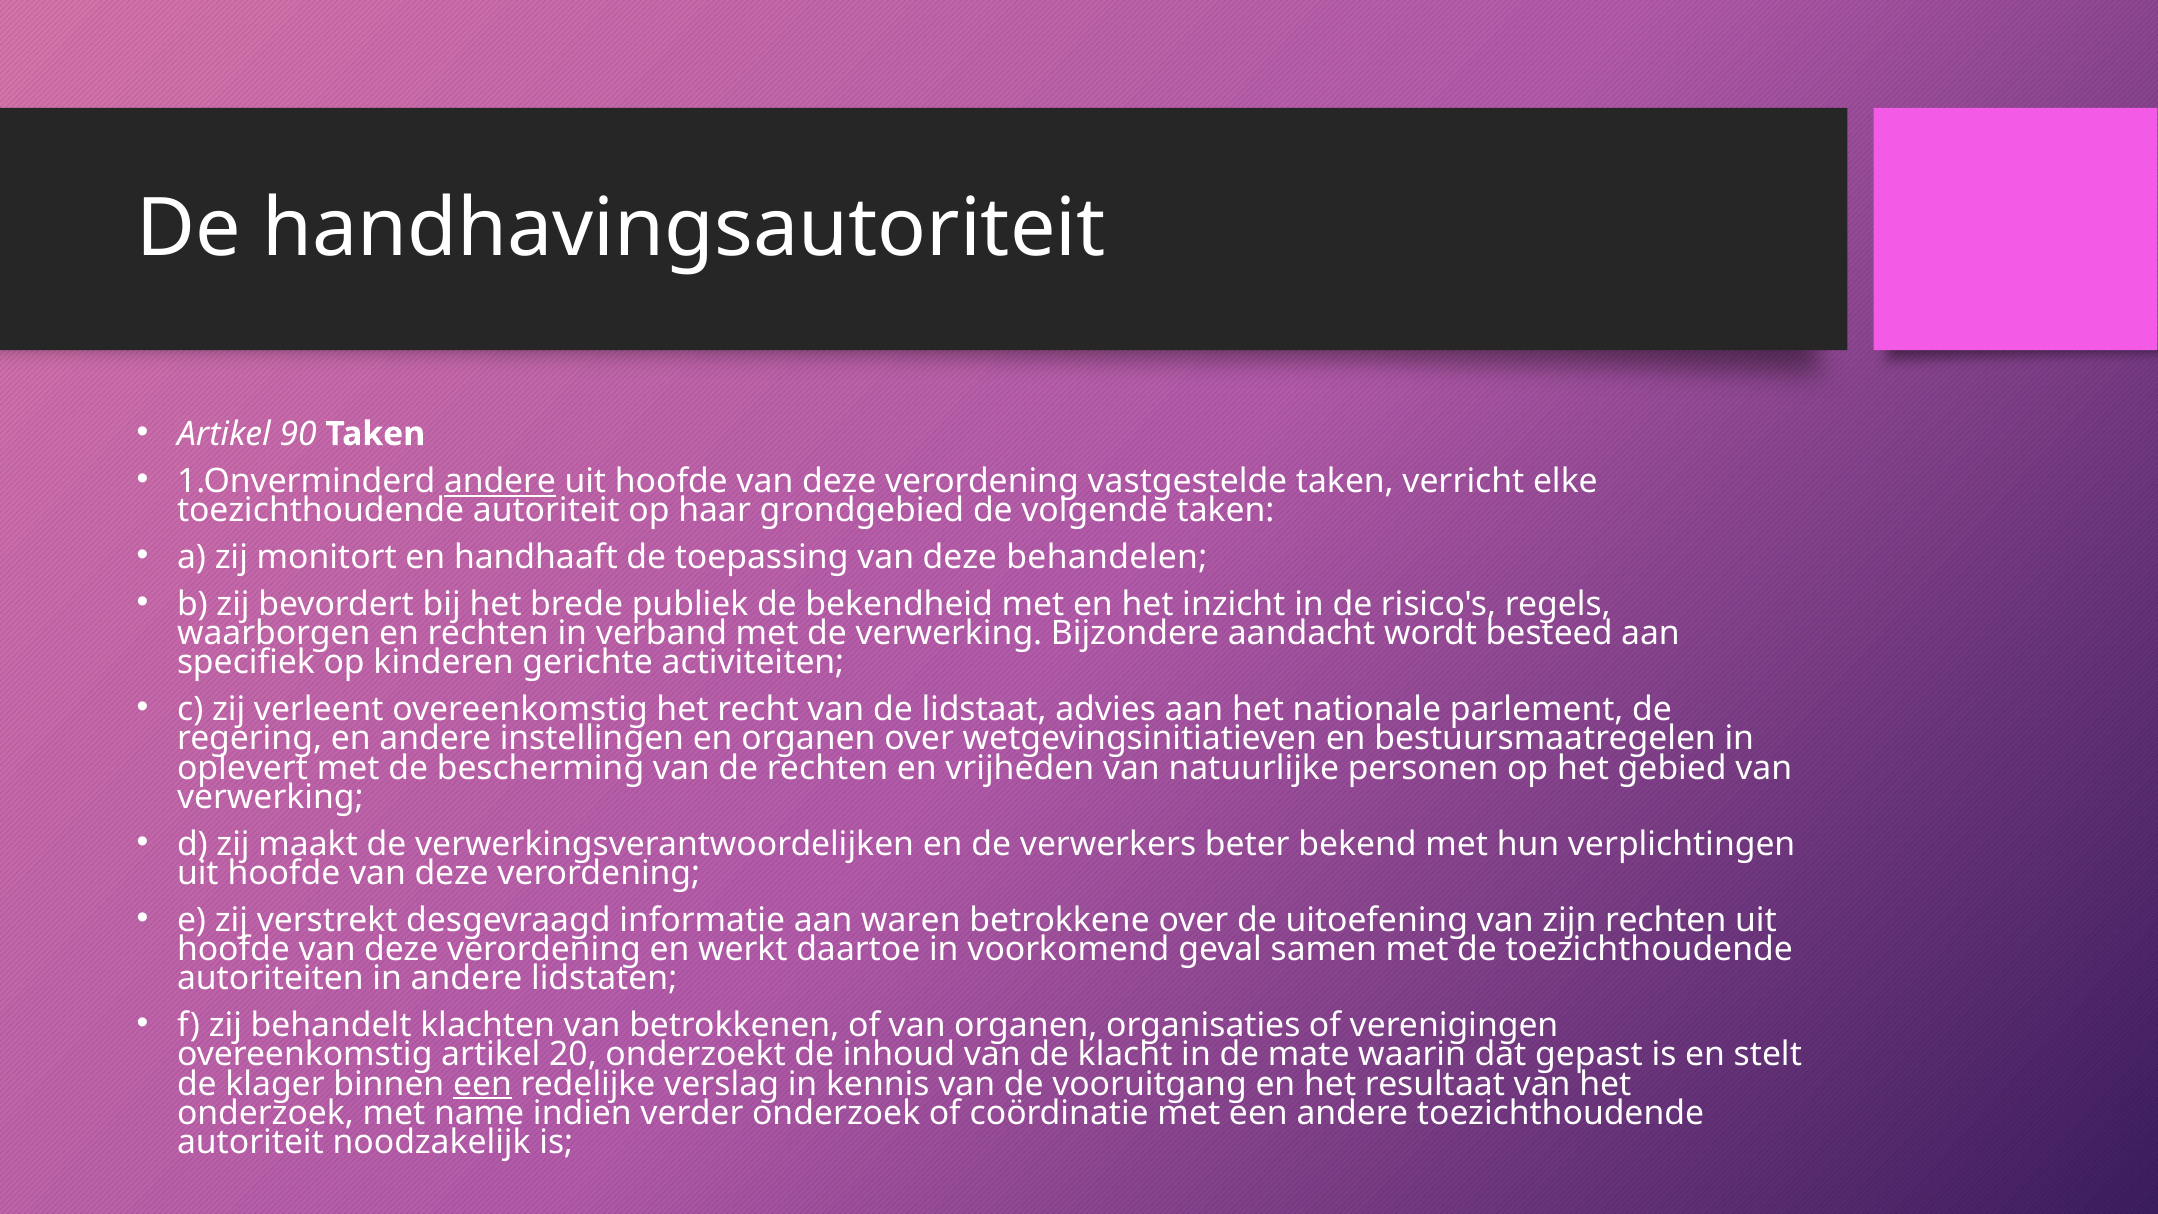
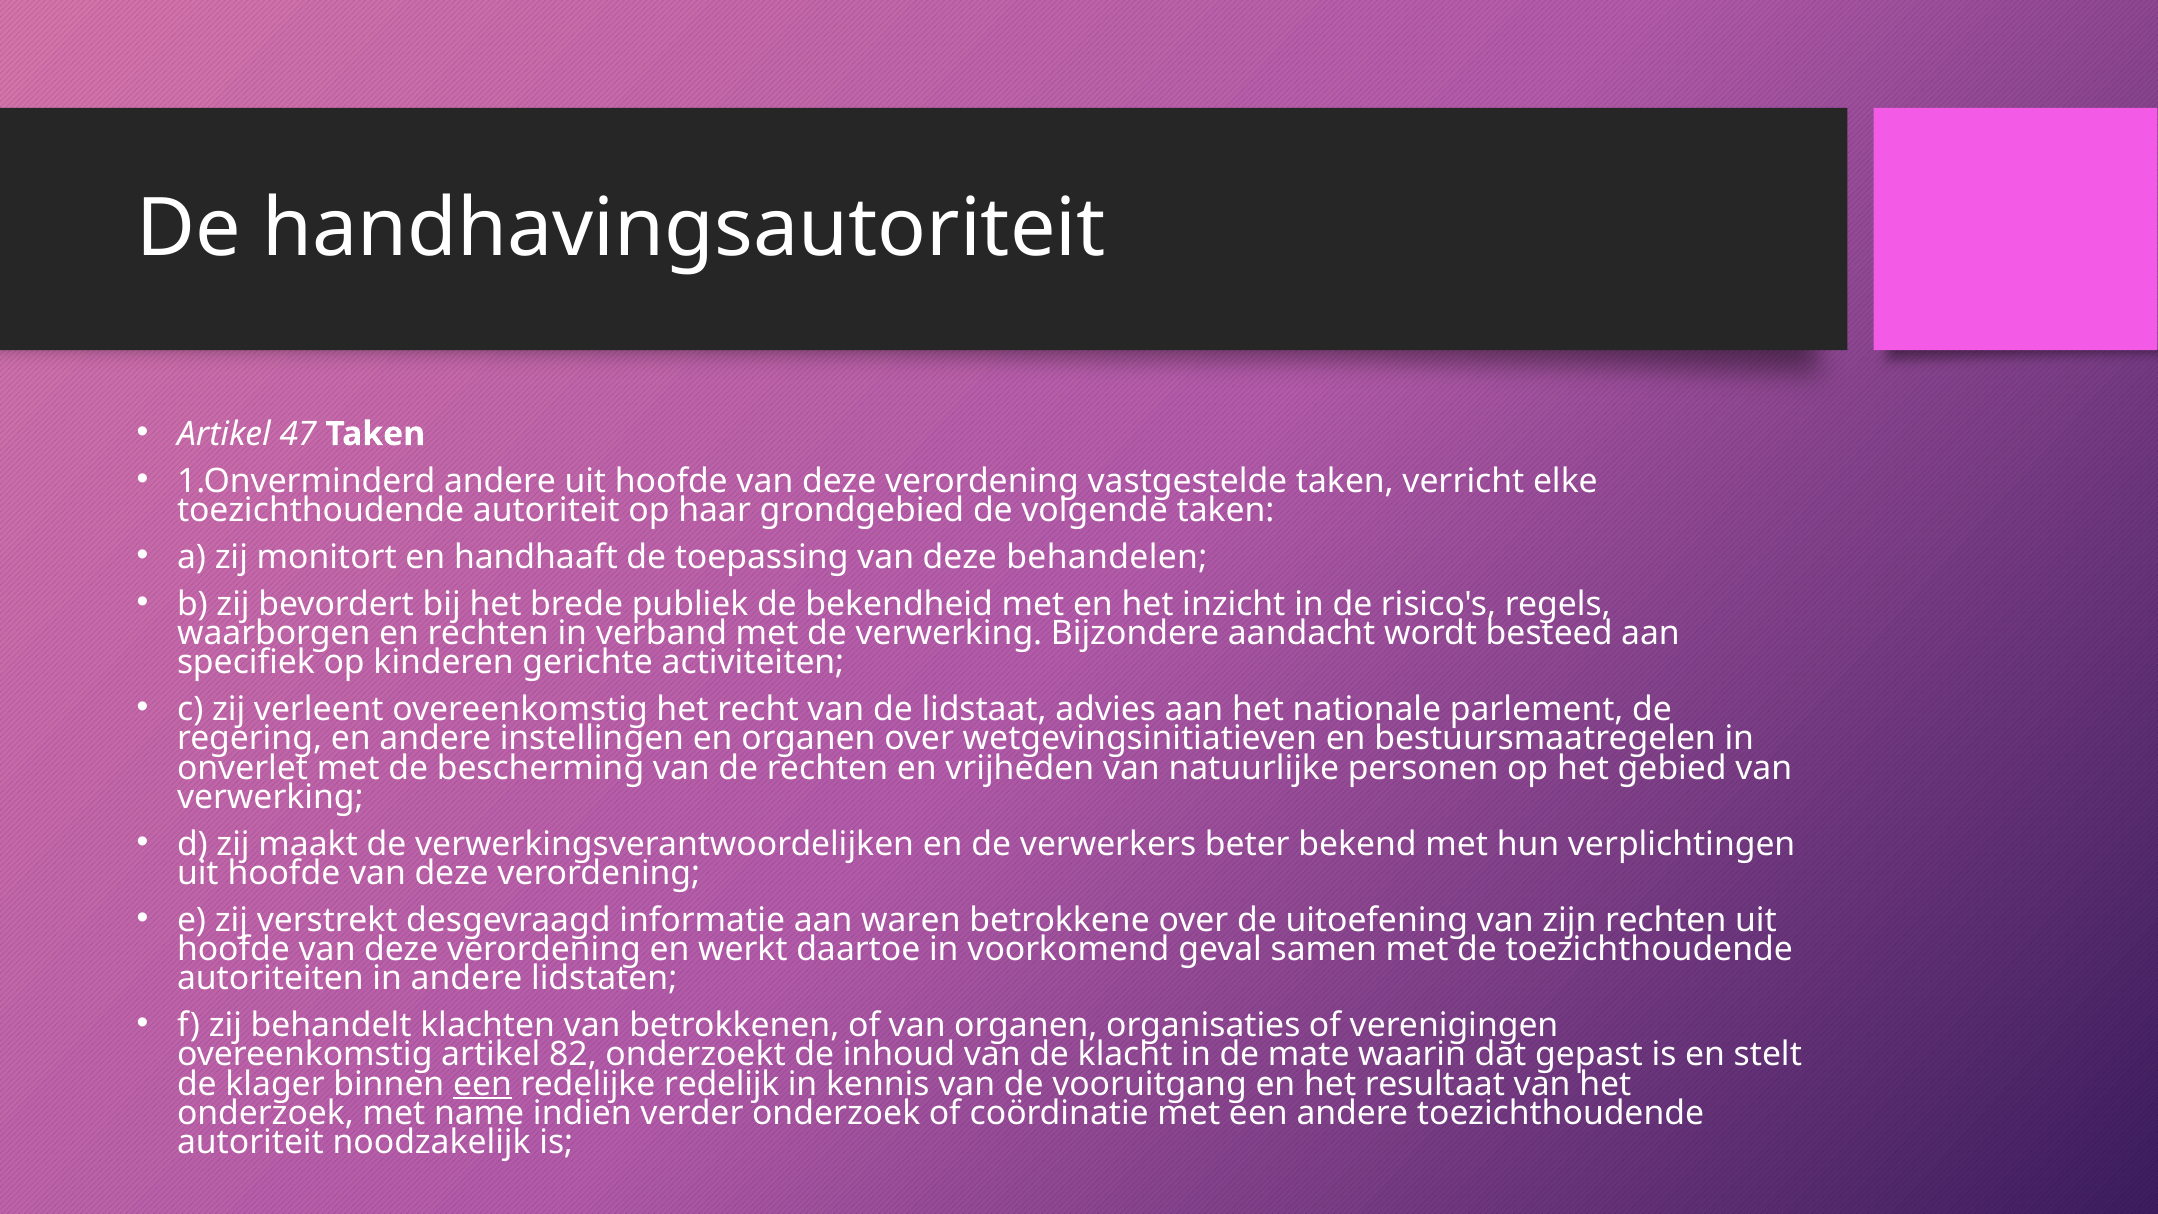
90: 90 -> 47 (298, 434)
andere underline: present -> none (500, 481)
oplevert: oplevert -> onverlet (243, 768)
20: 20 -> 82 (573, 1055)
verslag: verslag -> redelijk (722, 1084)
